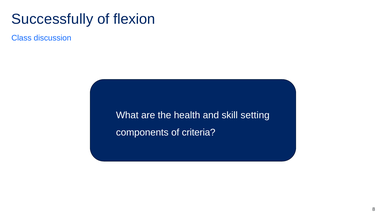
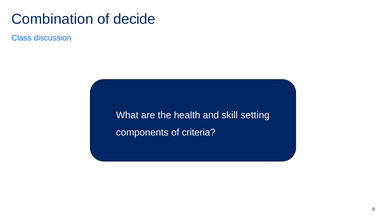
Successfully: Successfully -> Combination (52, 19)
flexion: flexion -> decide (134, 19)
